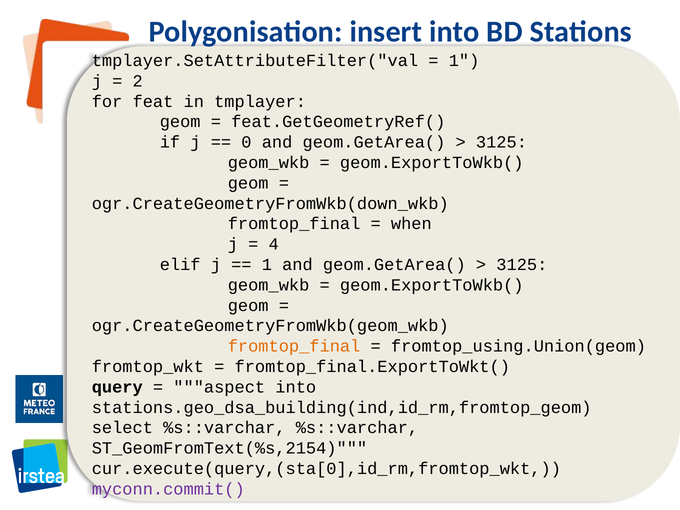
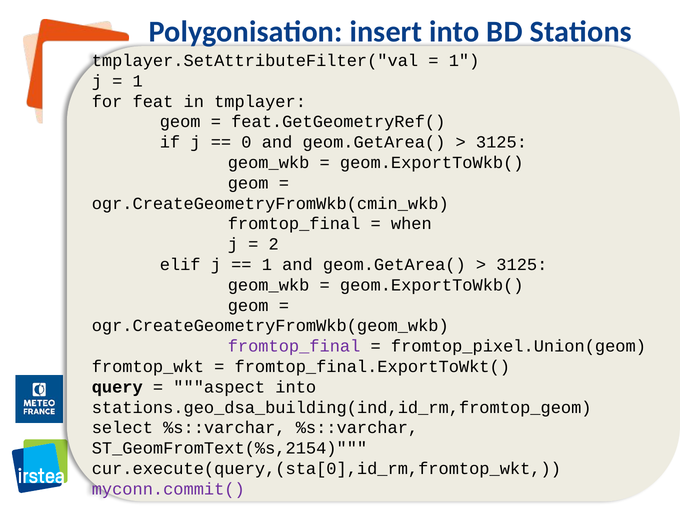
2: 2 -> 1 (138, 81)
ogr.CreateGeometryFromWkb(down_wkb: ogr.CreateGeometryFromWkb(down_wkb -> ogr.CreateGeometryFromWkb(cmin_wkb (270, 203)
4: 4 -> 2 (274, 244)
fromtop_final colour: orange -> purple (294, 346)
fromtop_using.Union(geom: fromtop_using.Union(geom -> fromtop_pixel.Union(geom (518, 346)
